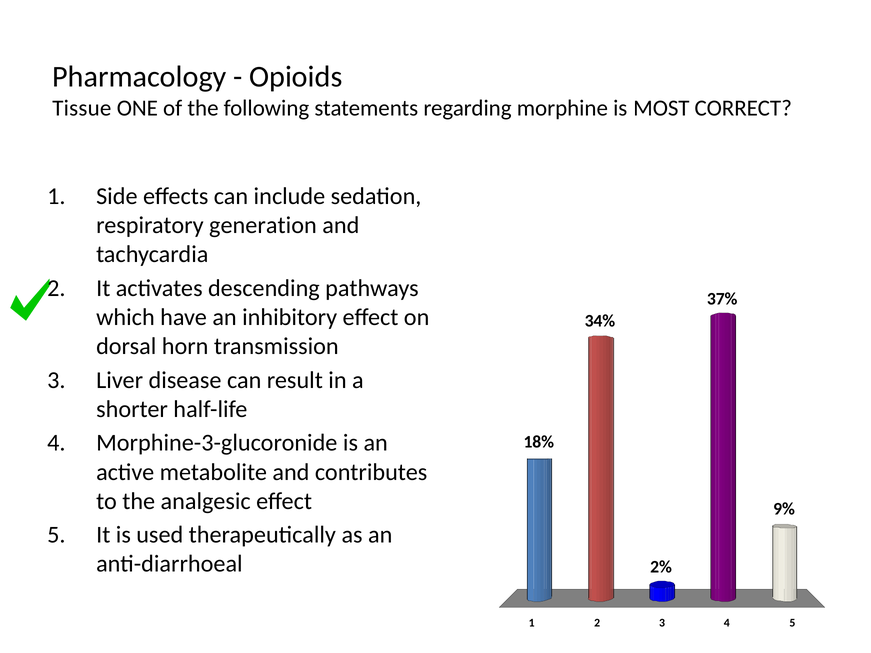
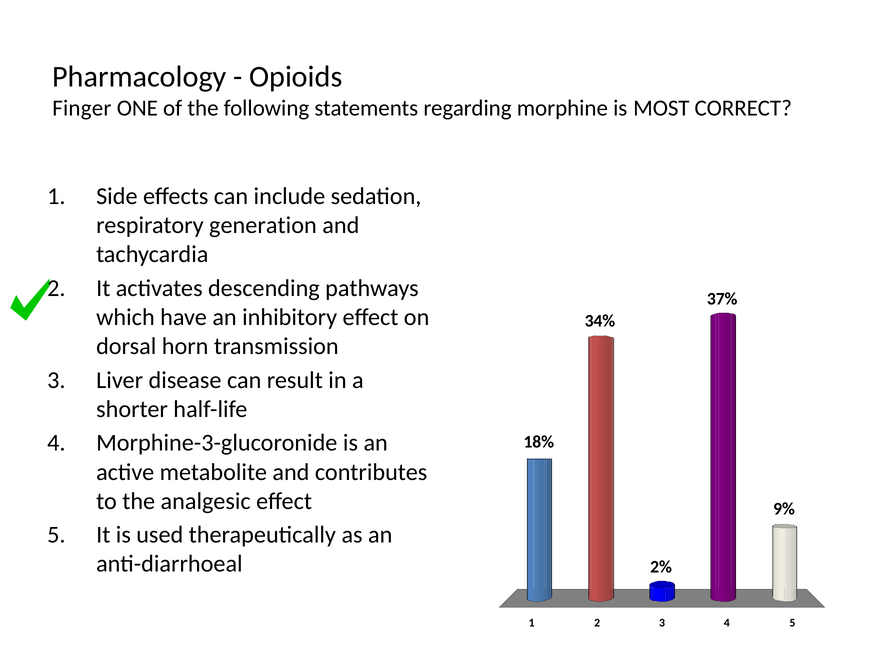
Tissue: Tissue -> Finger (82, 108)
